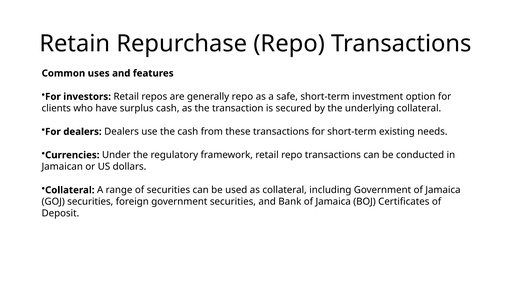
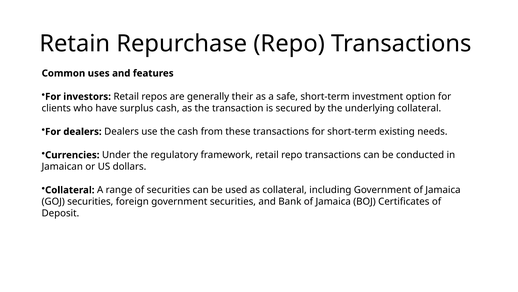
generally repo: repo -> their (242, 96)
